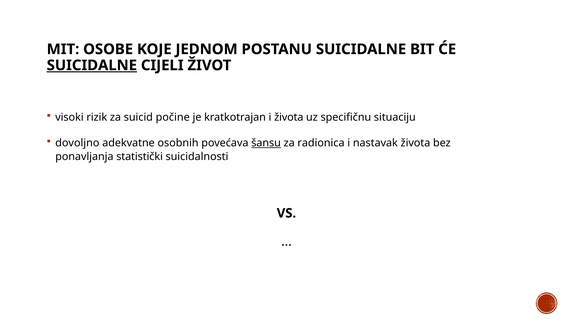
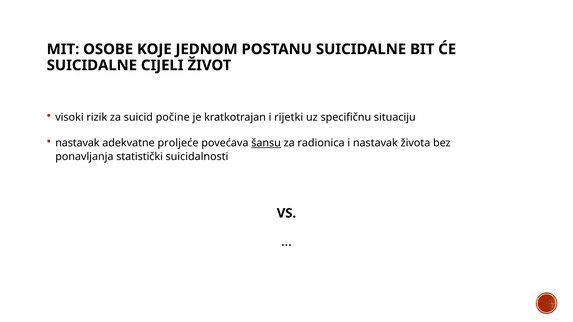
SUICIDALNE underline: present -> none (92, 65)
i života: života -> rijetki (289, 117)
dovoljno: dovoljno -> nastavak (77, 143)
osobnih: osobnih -> proljeće (178, 143)
